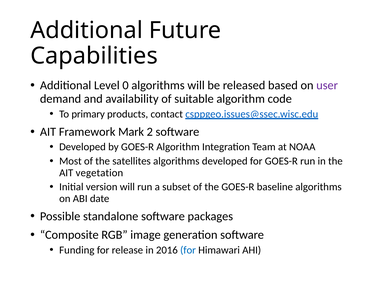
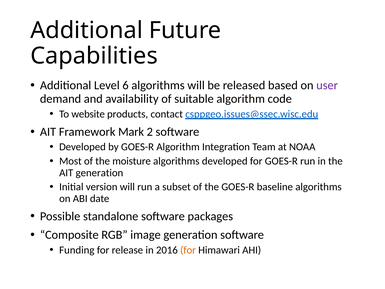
0: 0 -> 6 (126, 85)
primary: primary -> website (88, 114)
satellites: satellites -> moisture (132, 161)
AIT vegetation: vegetation -> generation (99, 173)
for colour: blue -> orange (188, 250)
